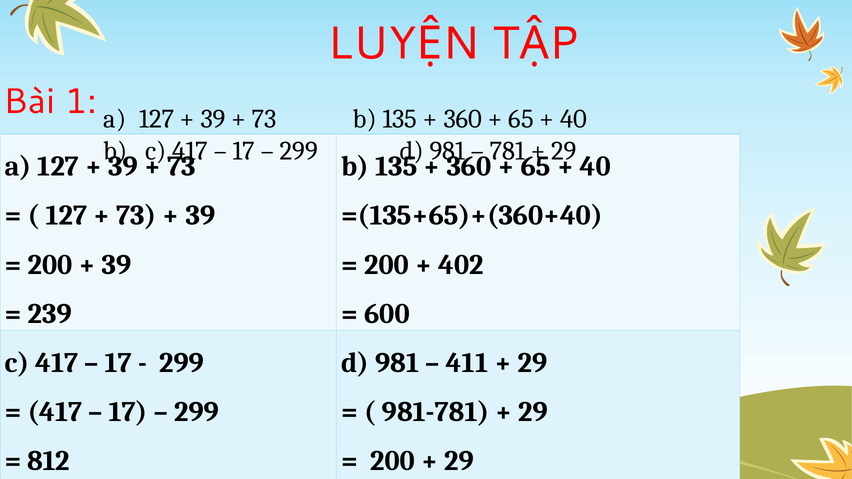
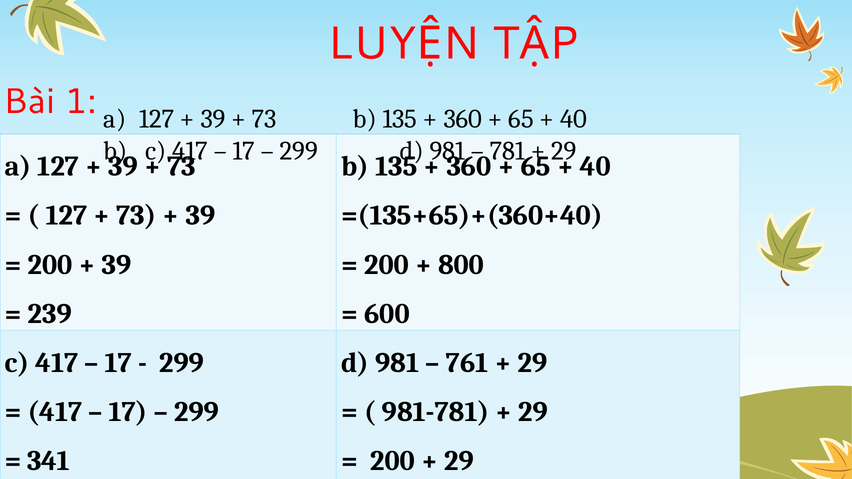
402: 402 -> 800 (461, 265)
411: 411 -> 761 (467, 363)
812: 812 -> 341 (49, 461)
